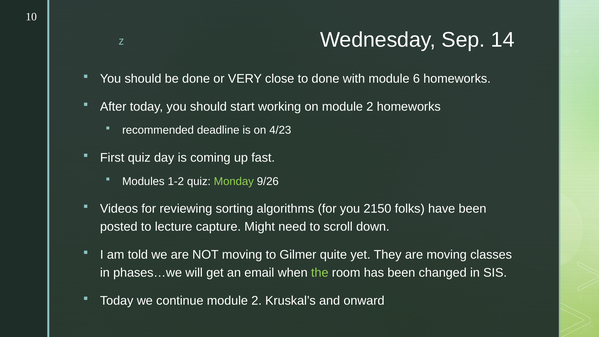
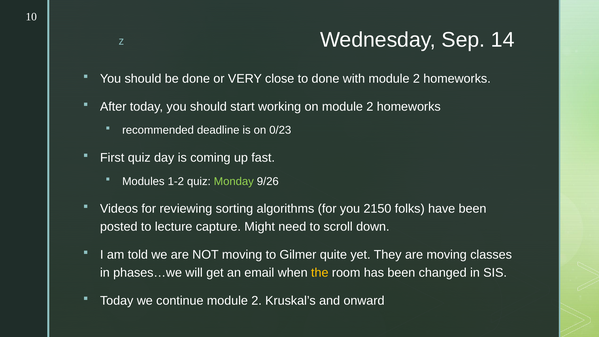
with module 6: 6 -> 2 (416, 79)
4/23: 4/23 -> 0/23 (280, 130)
the colour: light green -> yellow (320, 273)
